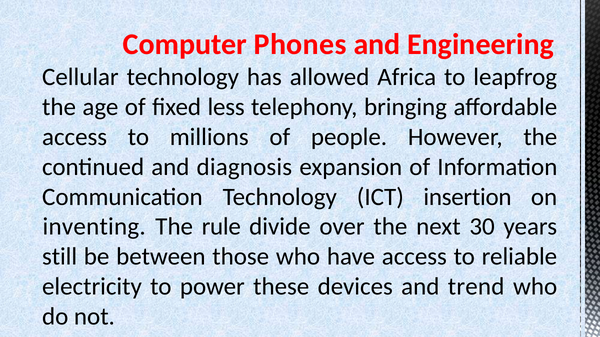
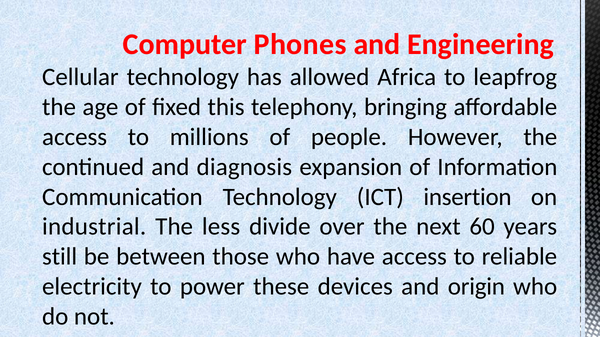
less: less -> this (226, 107)
inventing: inventing -> industrial (94, 227)
rule: rule -> less (221, 227)
30: 30 -> 60 (482, 227)
trend: trend -> origin (476, 287)
